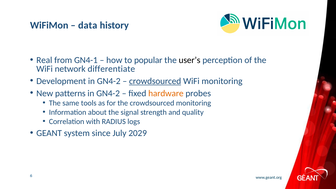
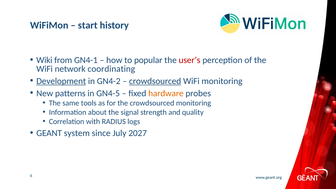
data: data -> start (88, 25)
Real: Real -> Wiki (44, 60)
user’s colour: black -> red (190, 60)
differentiate: differentiate -> coordinating (111, 69)
Development underline: none -> present (61, 81)
GN4-2: GN4-2 -> GN4-5 (108, 93)
2029: 2029 -> 2027 (138, 133)
